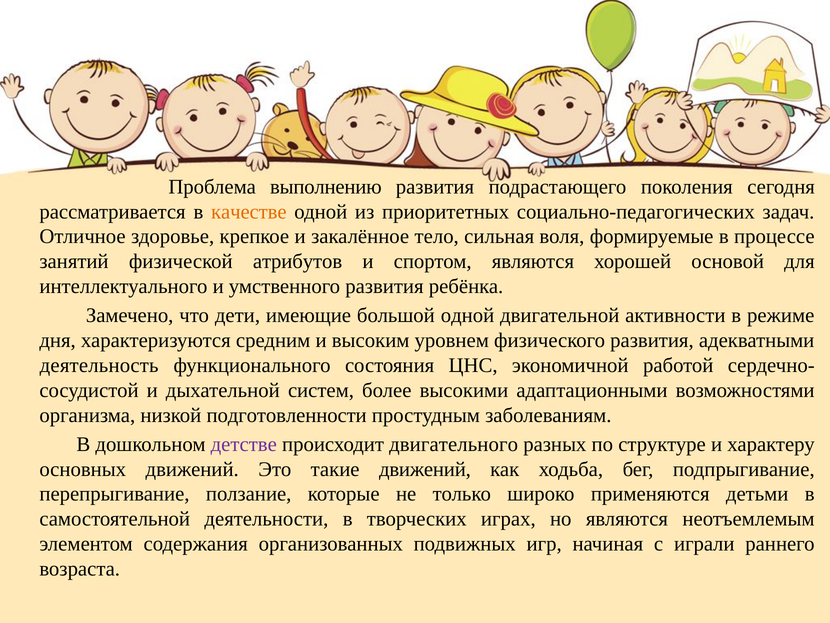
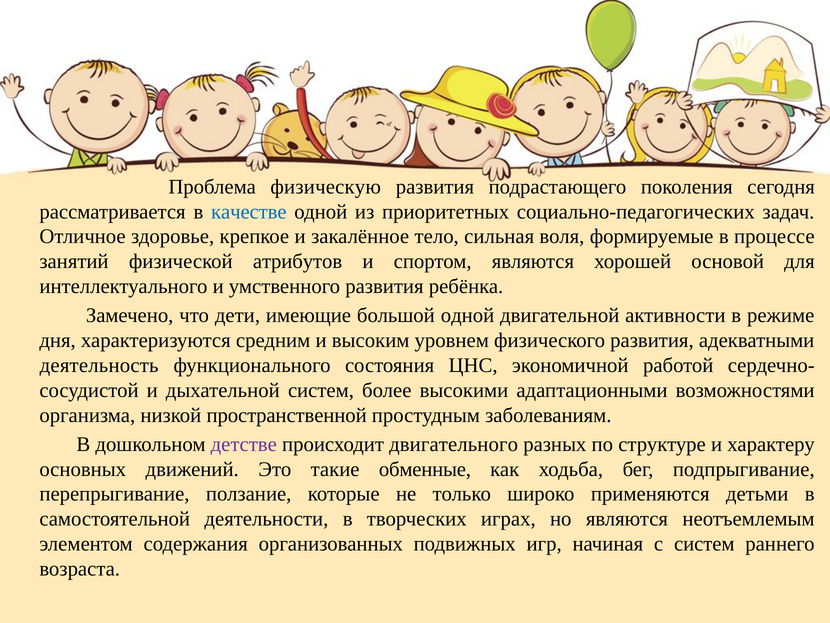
выполнению: выполнению -> физическую (326, 187)
качестве colour: orange -> blue (249, 212)
подготовленности: подготовленности -> пространственной (287, 415)
такие движений: движений -> обменные (425, 469)
с играли: играли -> систем (704, 544)
